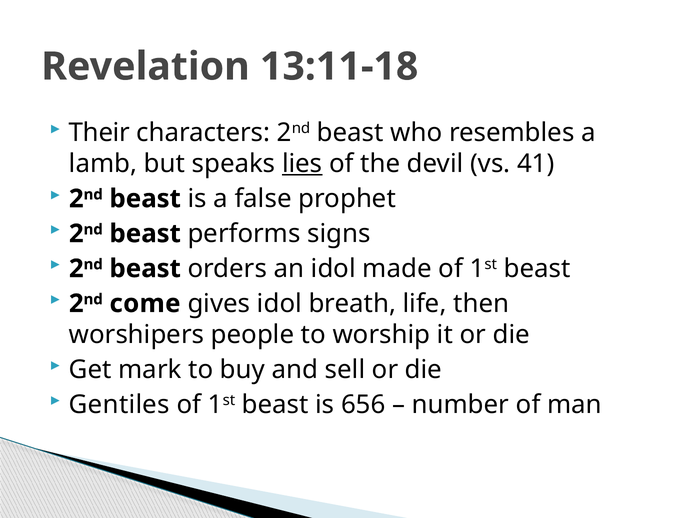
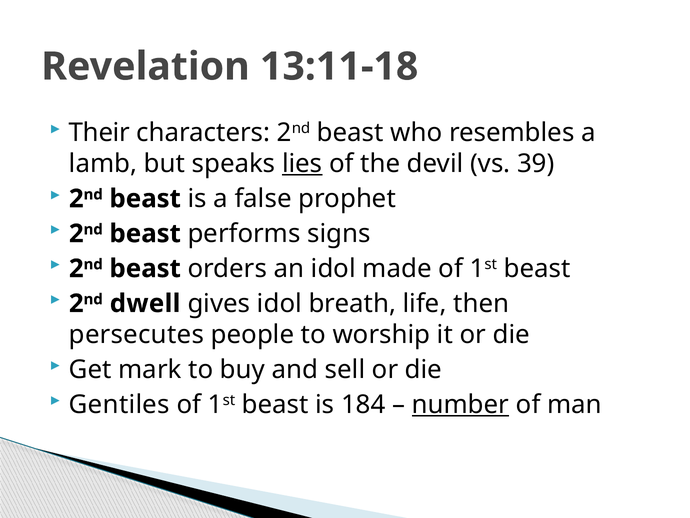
41: 41 -> 39 (536, 164)
come: come -> dwell (145, 303)
worshipers: worshipers -> persecutes (136, 334)
656: 656 -> 184 (363, 404)
number underline: none -> present (460, 404)
